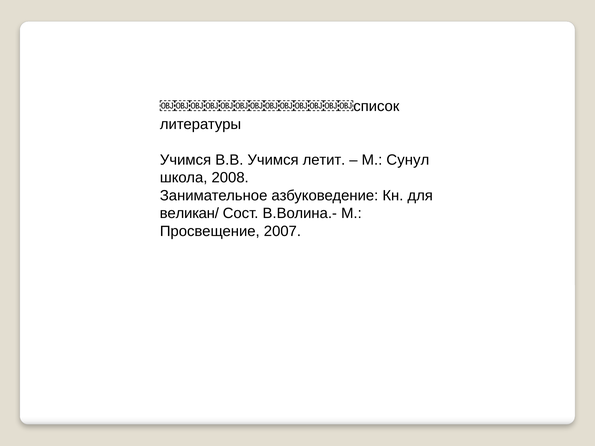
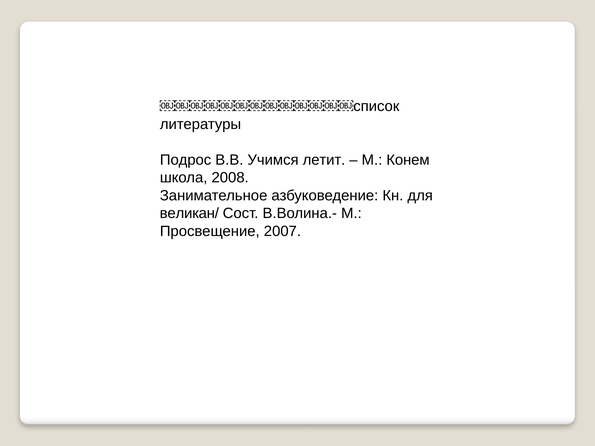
Учимся: Учимся -> Подрос (186, 160)
Сунул: Сунул -> Конем (408, 160)
